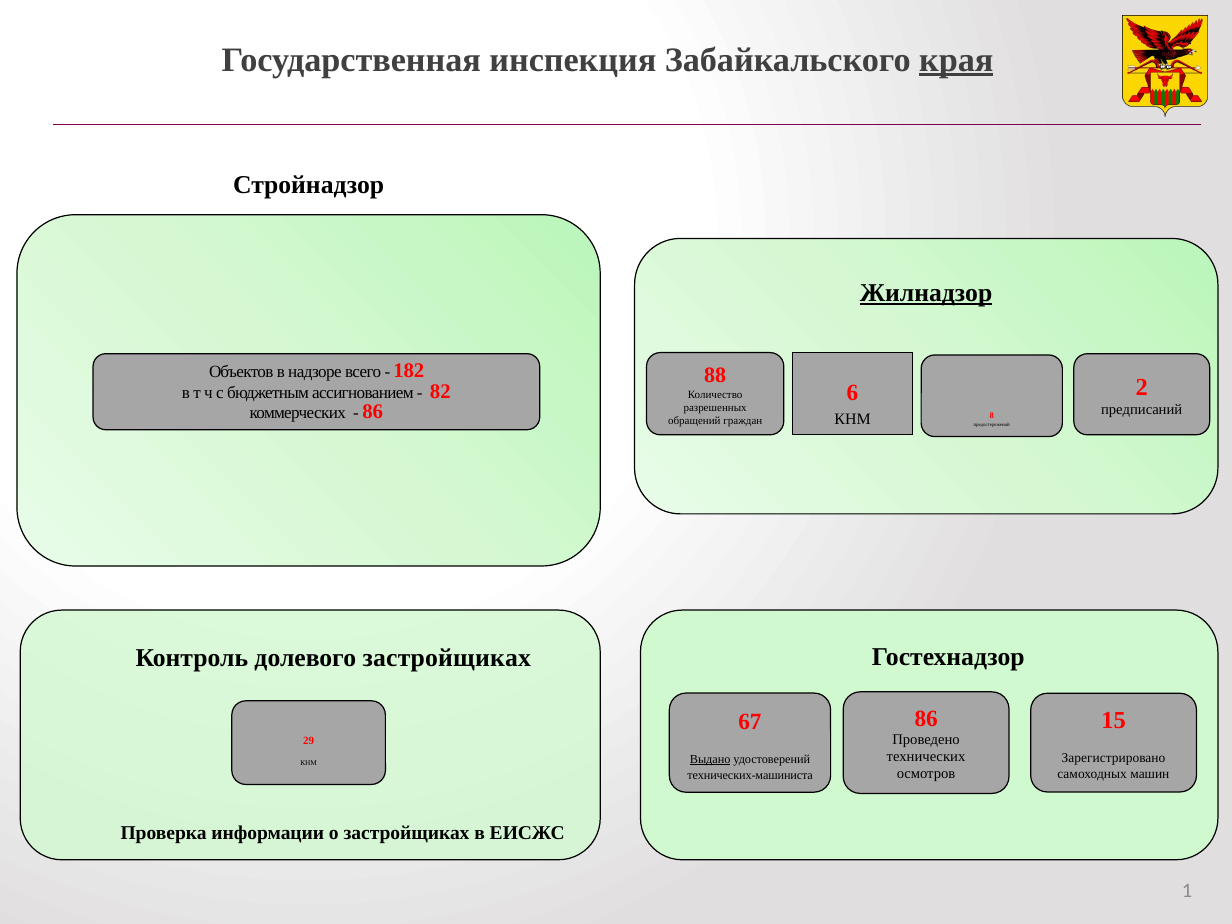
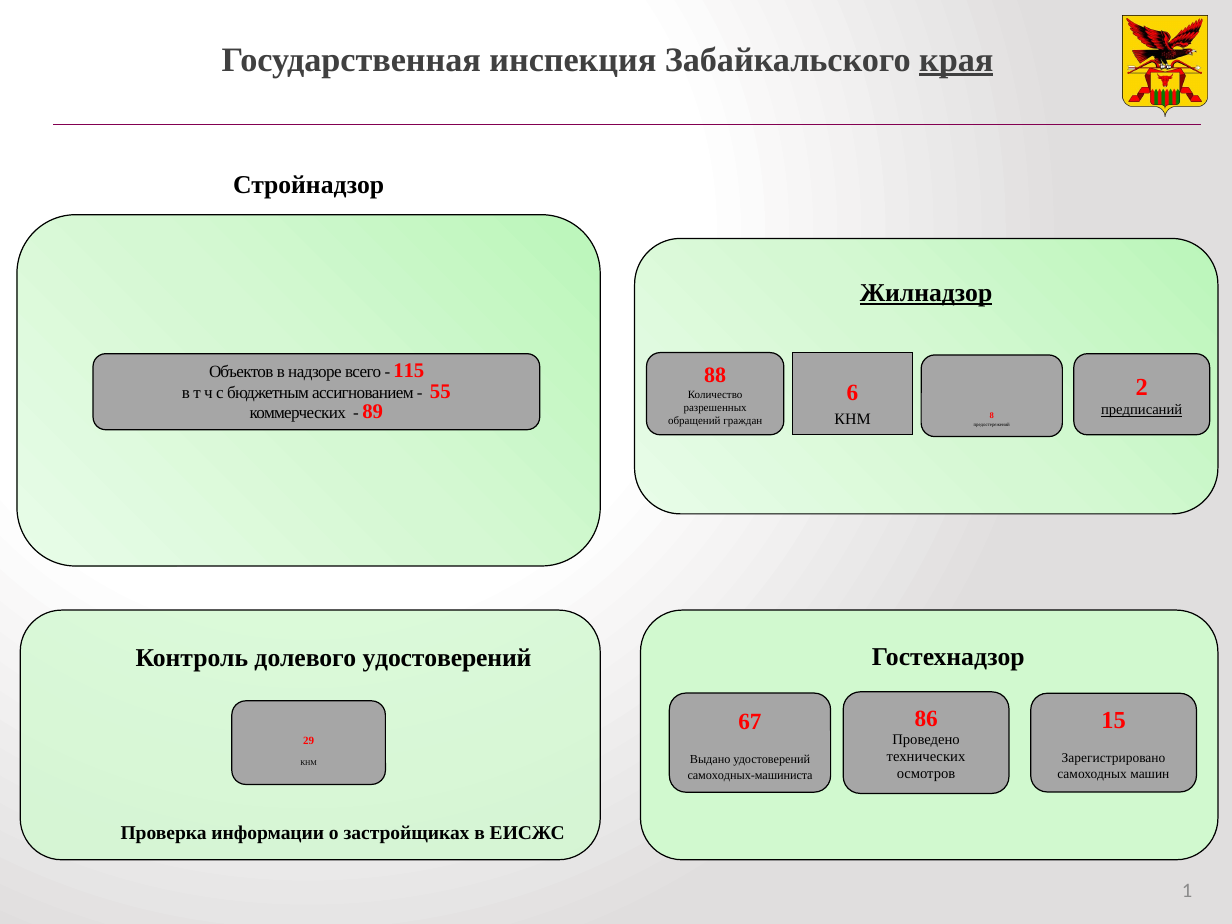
182: 182 -> 115 (409, 371)
82: 82 -> 55 (440, 391)
предписаний underline: none -> present (1142, 410)
86: 86 -> 89 (373, 411)
долевого застройщиках: застройщиках -> удостоверений (447, 658)
Выдано underline: present -> none (710, 759)
технических-машиниста: технических-машиниста -> самоходных-машиниста (750, 776)
